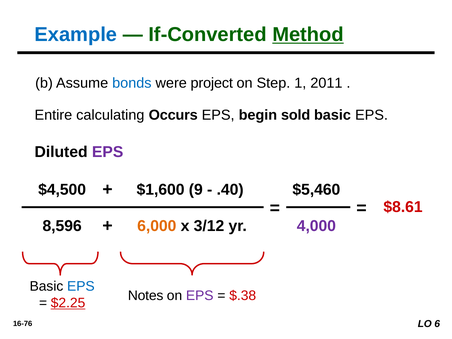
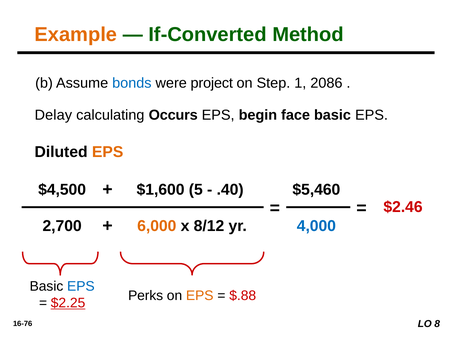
Example colour: blue -> orange (76, 35)
Method underline: present -> none (308, 35)
2011: 2011 -> 2086 (326, 83)
Entire: Entire -> Delay (53, 115)
sold: sold -> face (296, 115)
EPS colour: purple -> orange (108, 152)
9: 9 -> 5 (196, 190)
$8.61: $8.61 -> $2.46 (403, 207)
8,596: 8,596 -> 2,700 (62, 226)
3/12: 3/12 -> 8/12 (209, 226)
4,000 colour: purple -> blue (316, 226)
Notes: Notes -> Perks (146, 295)
EPS colour: purple -> orange (200, 295)
$.38: $.38 -> $.88 (243, 295)
6: 6 -> 8 (437, 324)
